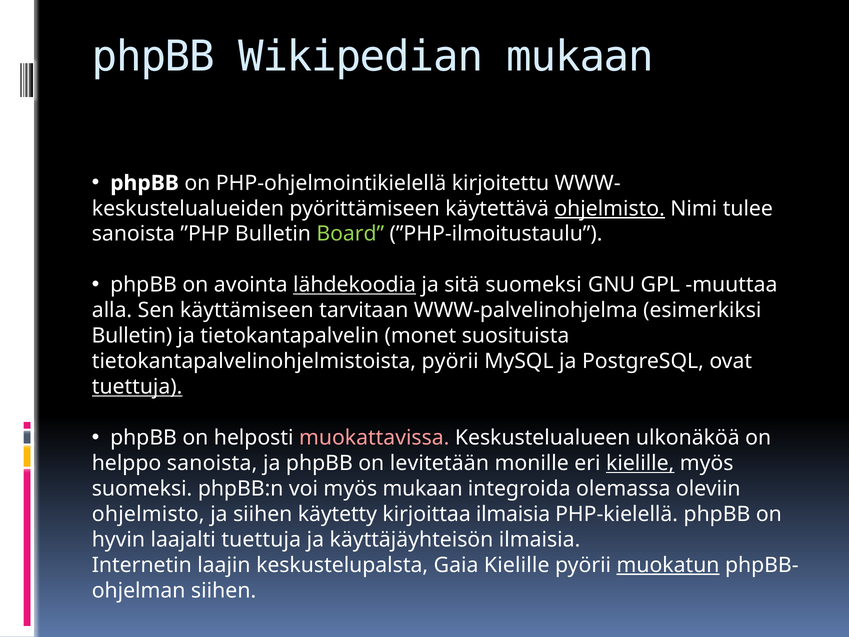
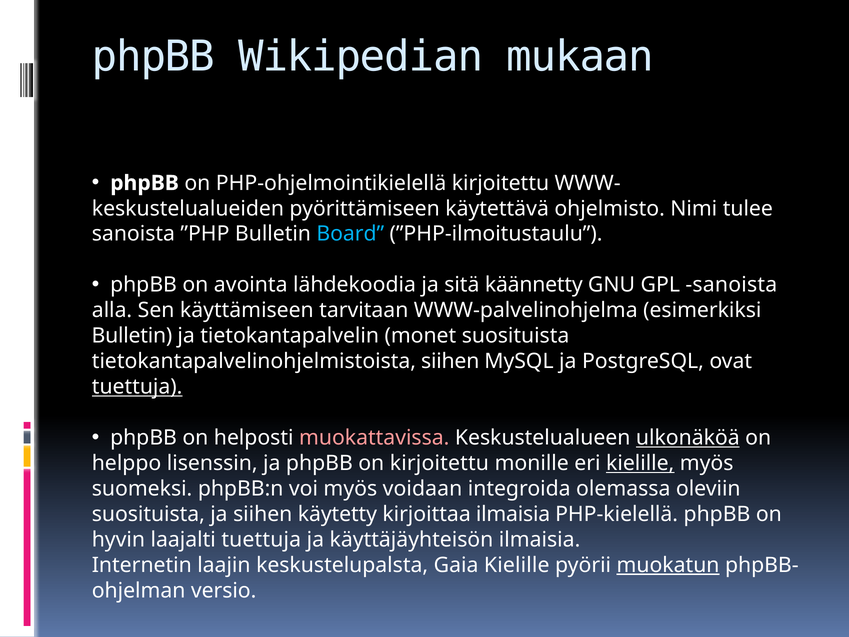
ohjelmisto underline: present -> none (610, 208)
Board colour: light green -> light blue (350, 234)
lähdekoodia underline: present -> none (355, 285)
sitä suomeksi: suomeksi -> käännetty (534, 285)
GPL muuttaa: muuttaa -> sanoista (731, 285)
tietokantapalvelinohjelmistoista pyörii: pyörii -> siihen (450, 361)
ulkonäköä underline: none -> present (688, 438)
helppo sanoista: sanoista -> lisenssin (212, 463)
on levitetään: levitetään -> kirjoitettu (439, 463)
myös mukaan: mukaan -> voidaan (422, 489)
ohjelmisto: ohjelmisto -> suosituista (148, 514)
siihen: siihen -> versio (224, 590)
